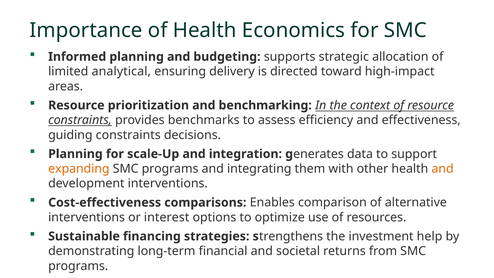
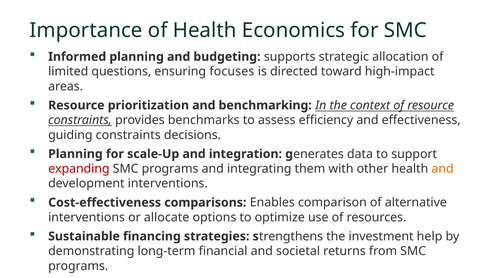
analytical: analytical -> questions (121, 72)
delivery: delivery -> focuses (232, 72)
expanding colour: orange -> red (79, 169)
interest: interest -> allocate (167, 217)
